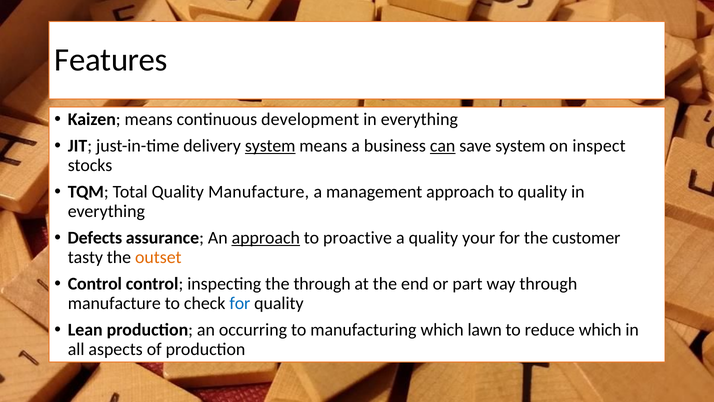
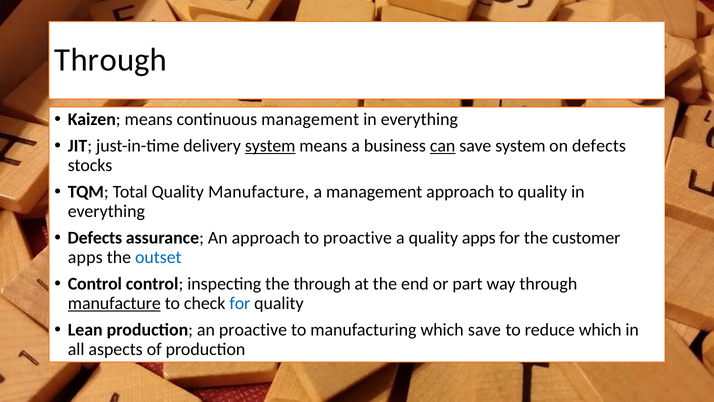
Features: Features -> Through (111, 60)
continuous development: development -> management (310, 119)
on inspect: inspect -> defects (599, 146)
approach underline: present -> none (266, 238)
quality your: your -> apps (479, 238)
tasty: tasty -> apps (85, 257)
outset colour: orange -> blue (158, 257)
manufacture underline: none -> present (114, 303)
an occurring: occurring -> proactive (253, 330)
which lawn: lawn -> save (484, 330)
